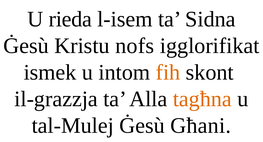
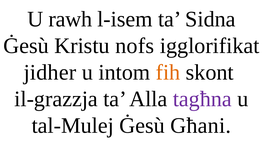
rieda: rieda -> rawh (70, 19)
ismek: ismek -> jidher (50, 72)
tagħna colour: orange -> purple (202, 99)
